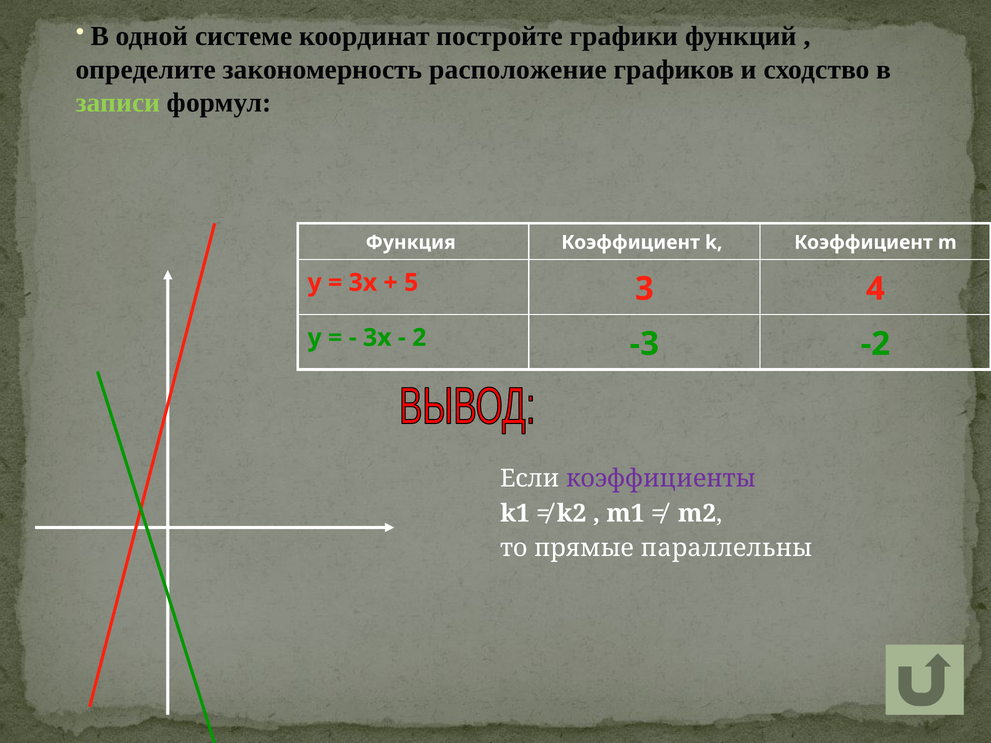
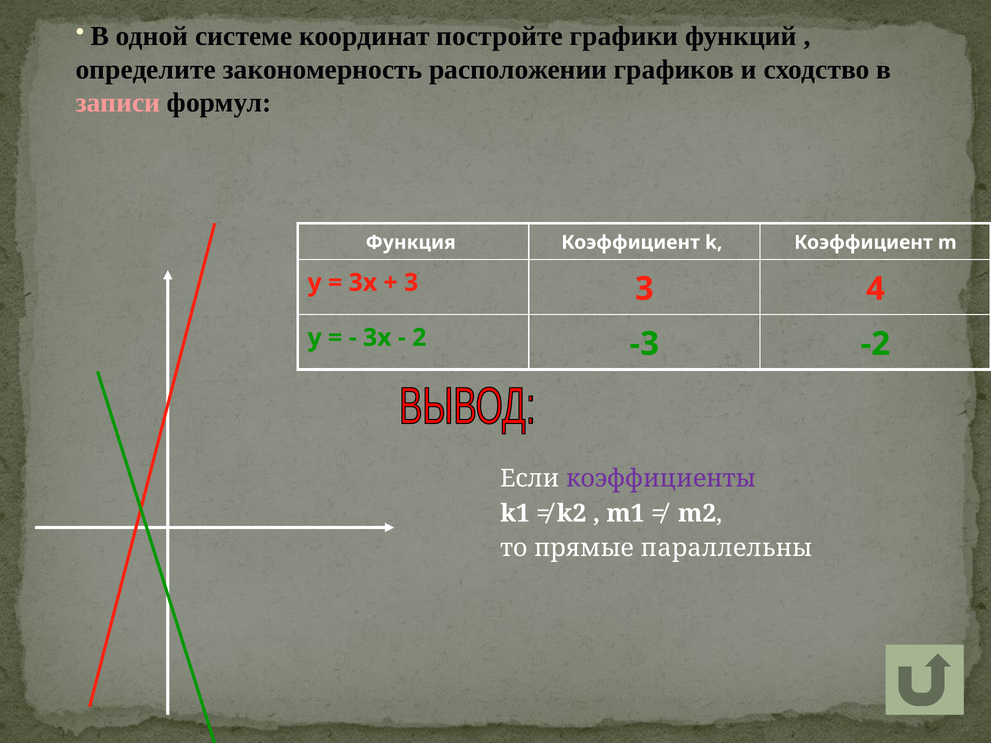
расположение: расположение -> расположении (518, 69)
записи colour: light green -> pink (118, 102)
5: 5 -> 3 (411, 283)
